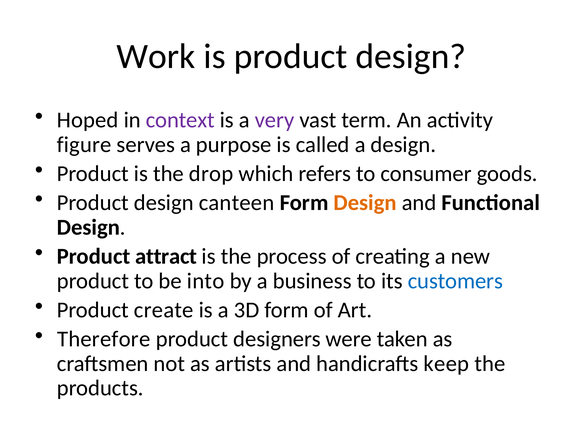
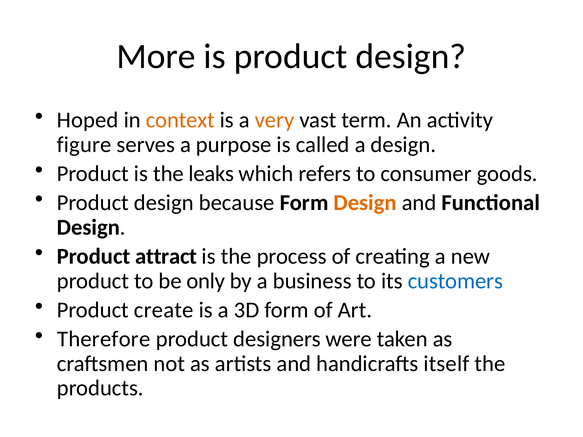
Work: Work -> More (156, 56)
context colour: purple -> orange (180, 120)
very colour: purple -> orange (275, 120)
drop: drop -> leaks (211, 174)
canteen: canteen -> because (237, 203)
into: into -> only (206, 281)
keep: keep -> itself (446, 364)
